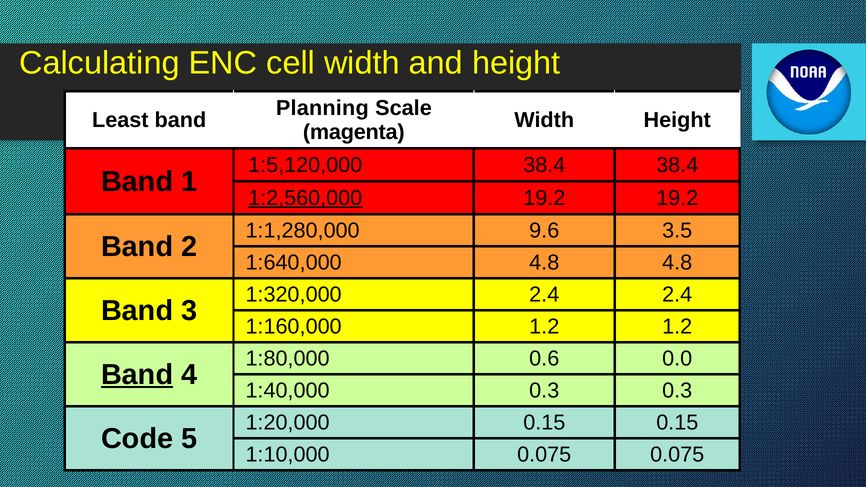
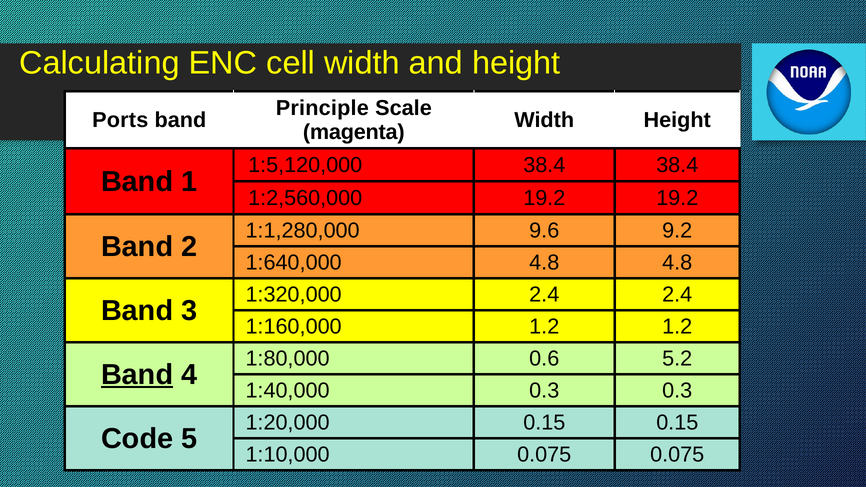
Planning: Planning -> Principle (322, 108)
Least: Least -> Ports (120, 120)
1:2,560,000 underline: present -> none (305, 198)
3.5: 3.5 -> 9.2 (677, 231)
0.0: 0.0 -> 5.2 (677, 359)
